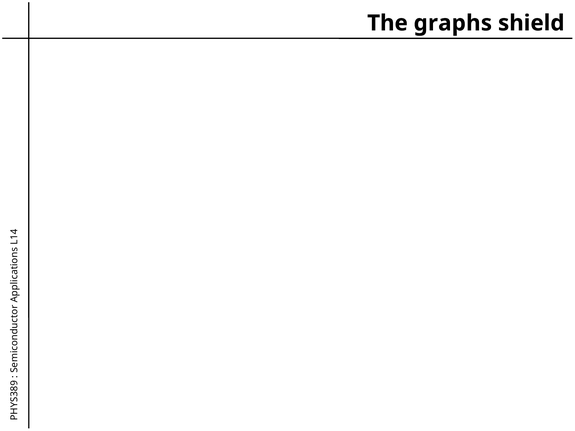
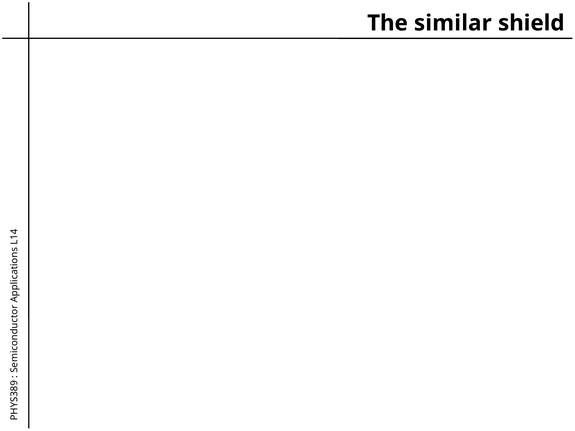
graphs: graphs -> similar (453, 23)
